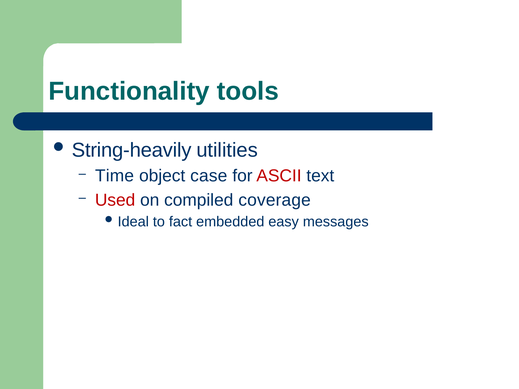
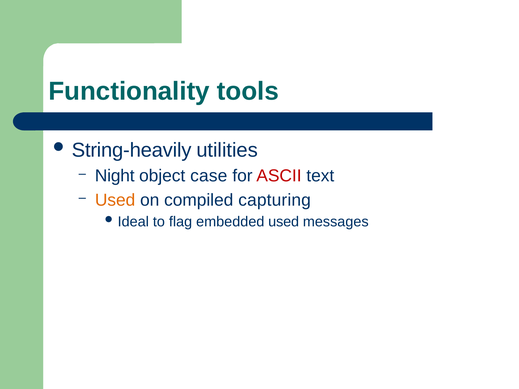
Time: Time -> Night (115, 176)
Used colour: red -> orange (115, 200)
coverage: coverage -> capturing (275, 200)
fact: fact -> flag (181, 222)
embedded easy: easy -> used (284, 222)
